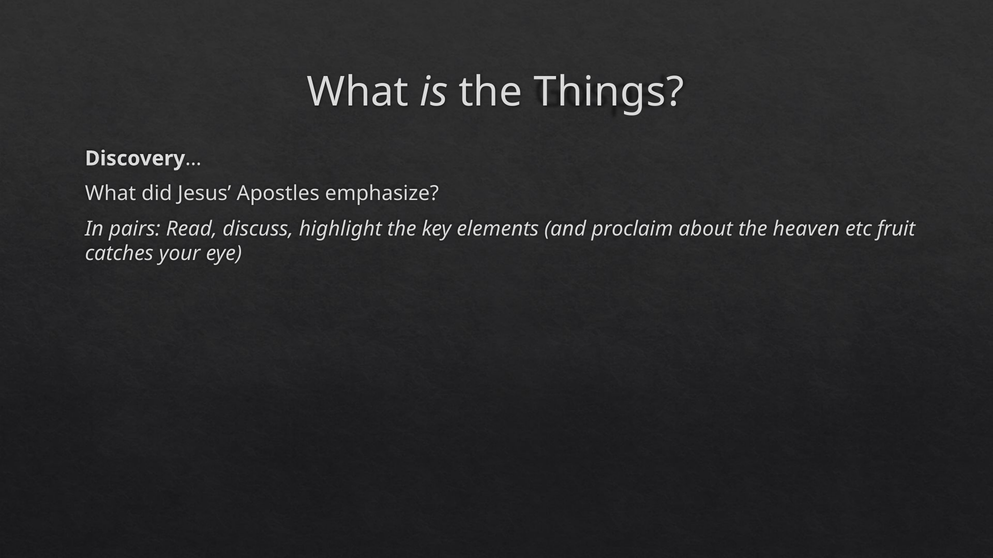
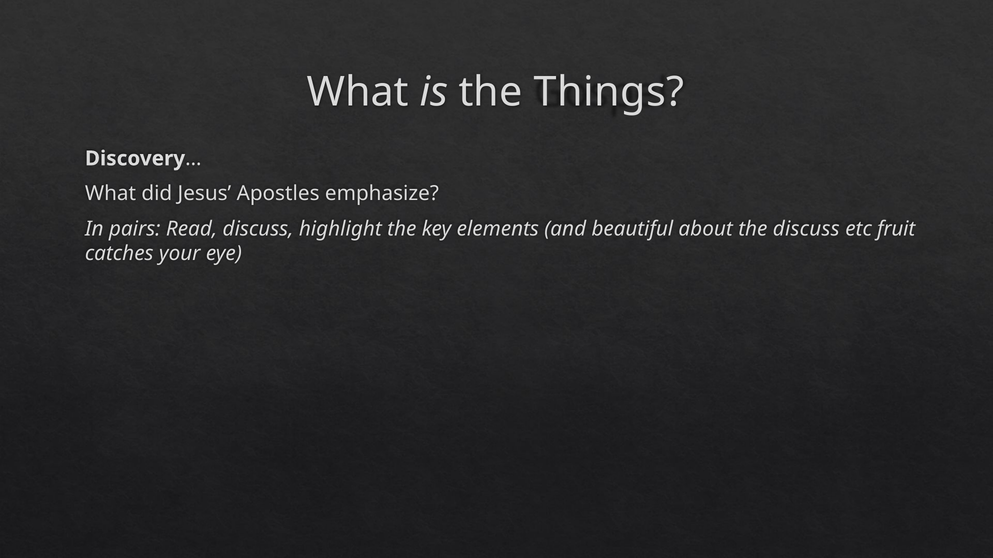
proclaim: proclaim -> beautiful (632, 229)
the heaven: heaven -> discuss (806, 229)
